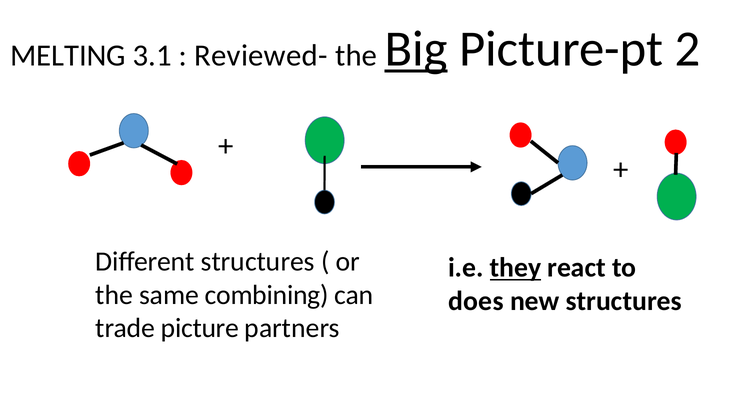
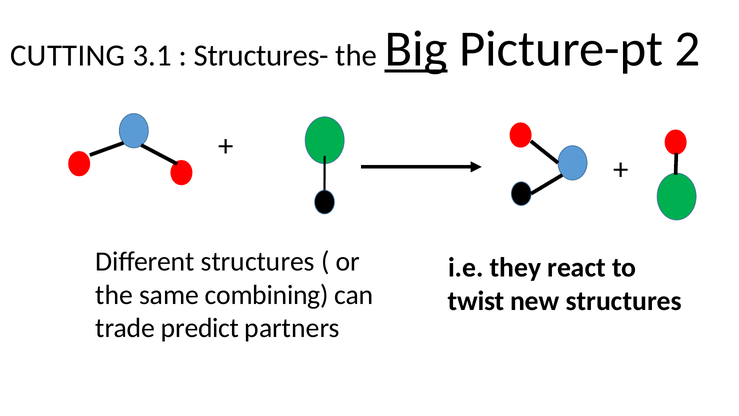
MELTING: MELTING -> CUTTING (68, 56)
Reviewed-: Reviewed- -> Structures- (261, 56)
they underline: present -> none (516, 268)
does: does -> twist (476, 301)
picture: picture -> predict (200, 328)
